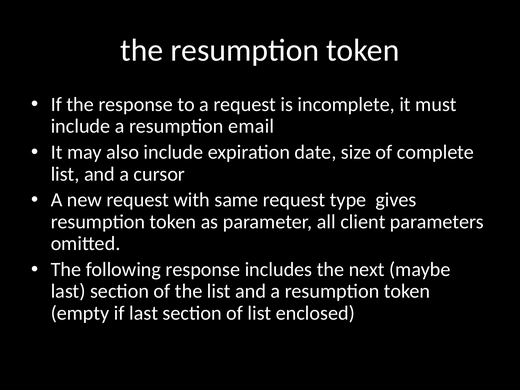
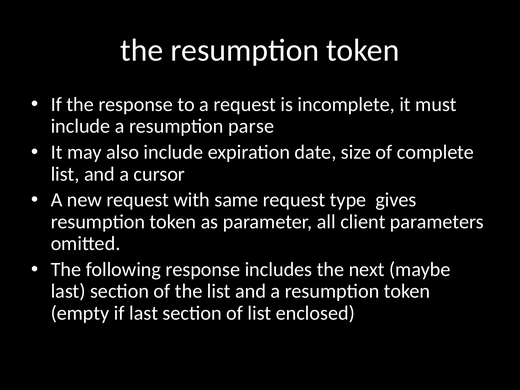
email: email -> parse (251, 126)
